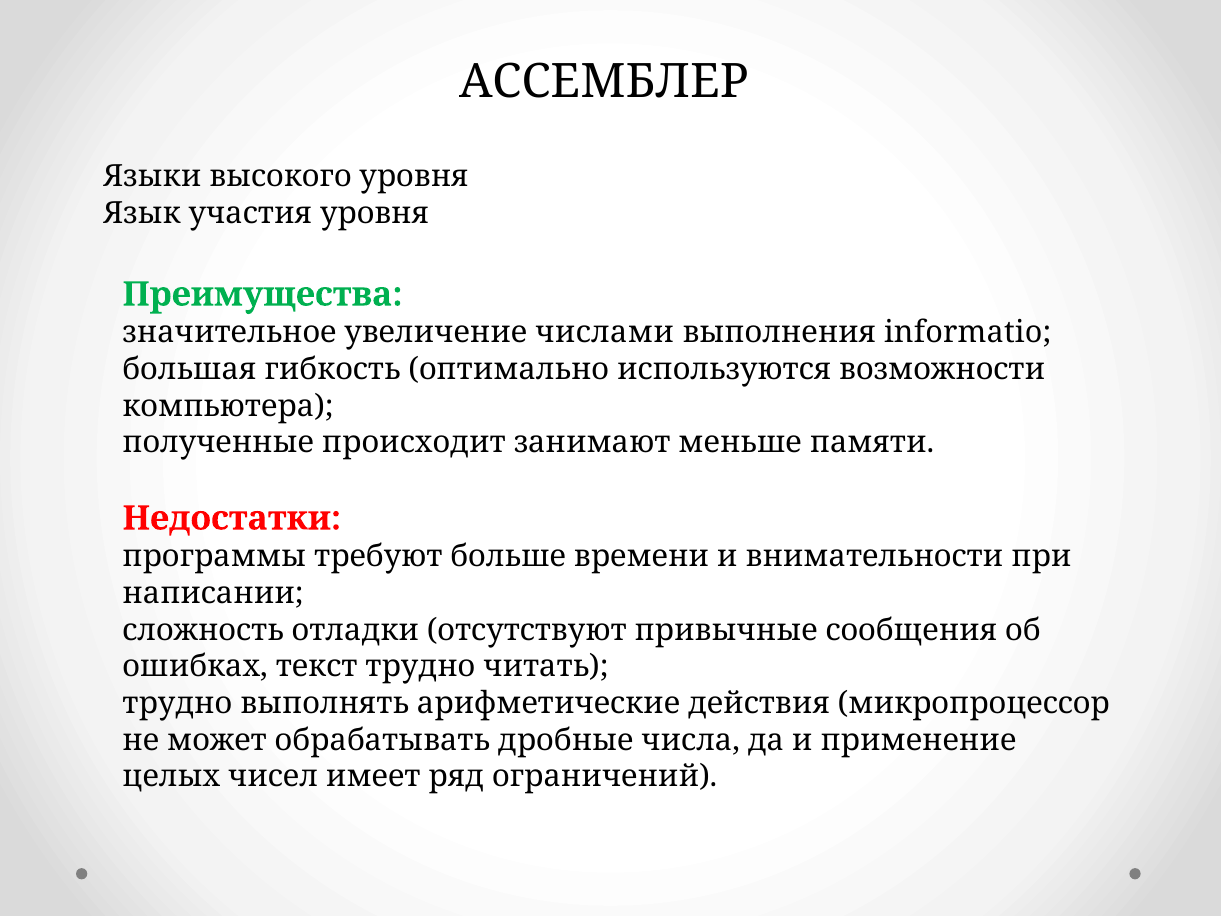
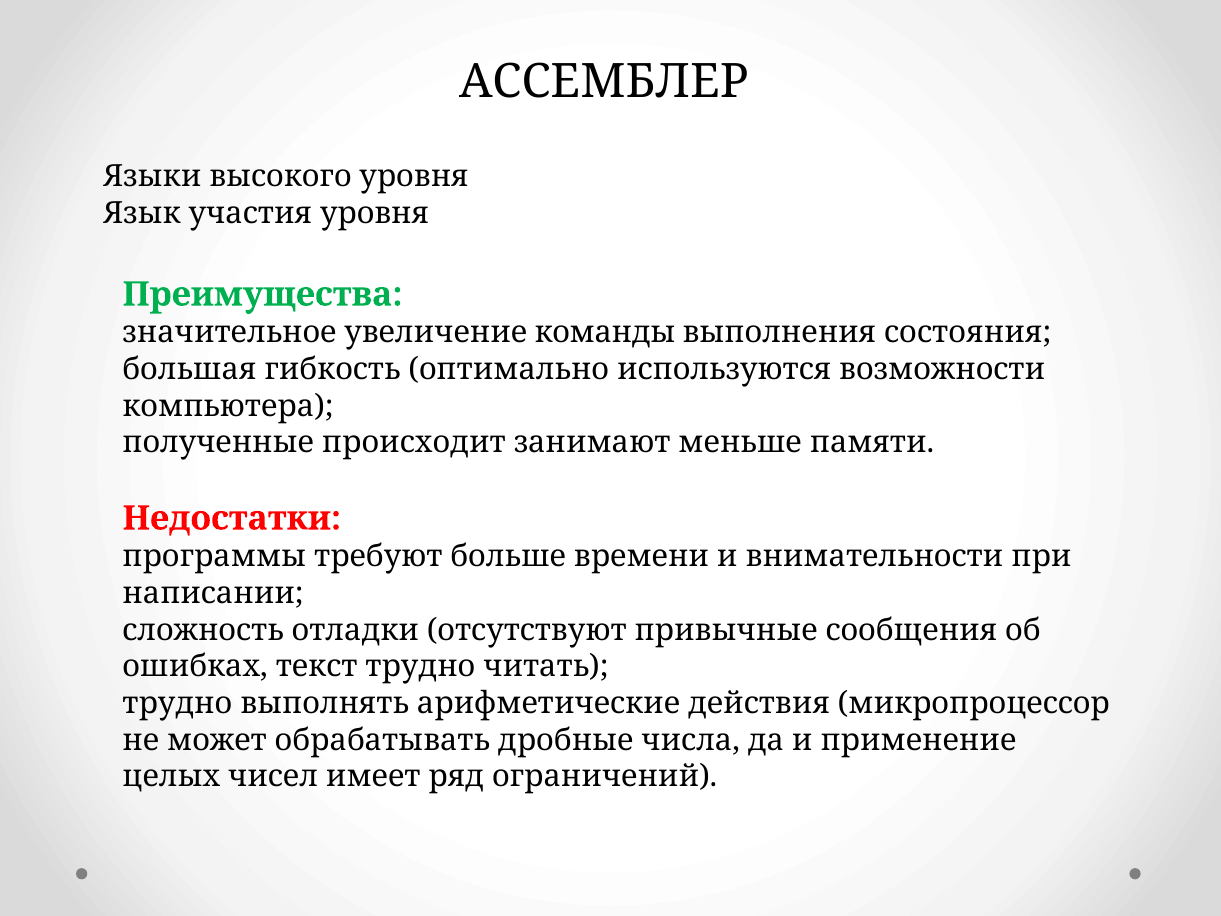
числами: числами -> команды (605, 333)
informatio: informatio -> состояния (968, 333)
